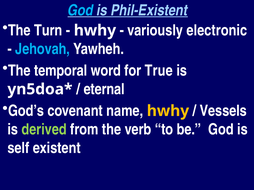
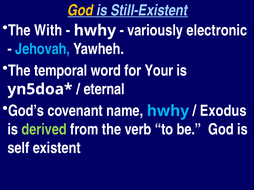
God colour: light blue -> yellow (80, 10)
Phil-Existent: Phil-Existent -> Still-Existent (149, 10)
Turn: Turn -> With (48, 30)
True: True -> Your (159, 71)
hwhy colour: yellow -> light blue (168, 111)
Vessels: Vessels -> Exodus (223, 111)
